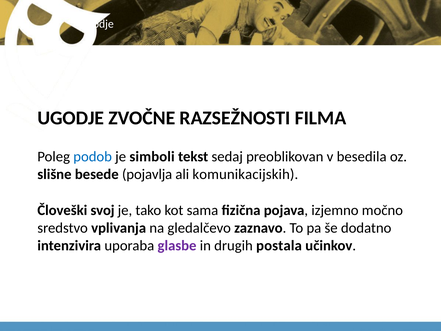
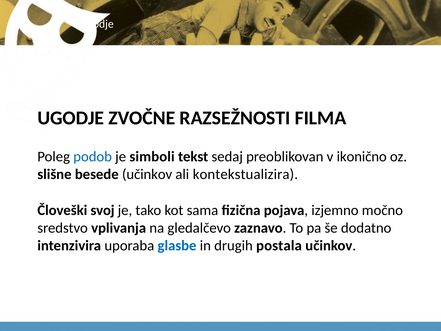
besedila: besedila -> ikonično (362, 157)
besede pojavlja: pojavlja -> učinkov (147, 174)
komunikacijskih: komunikacijskih -> kontekstualizira (245, 174)
glasbe colour: purple -> blue (177, 245)
